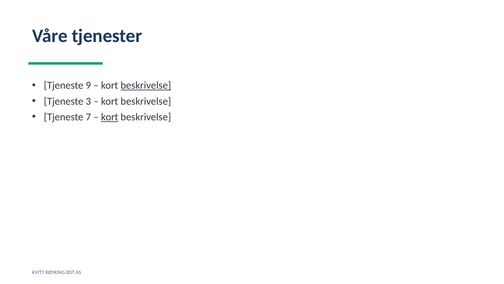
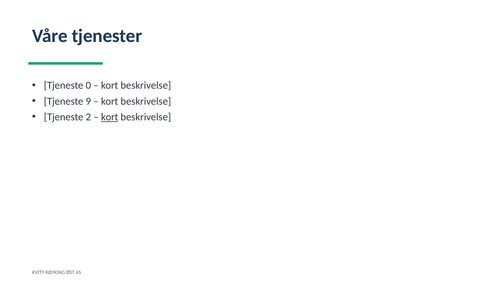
9: 9 -> 0 (88, 85)
beskrivelse underline: present -> none (146, 85)
3: 3 -> 9 (88, 101)
7: 7 -> 2 (88, 117)
